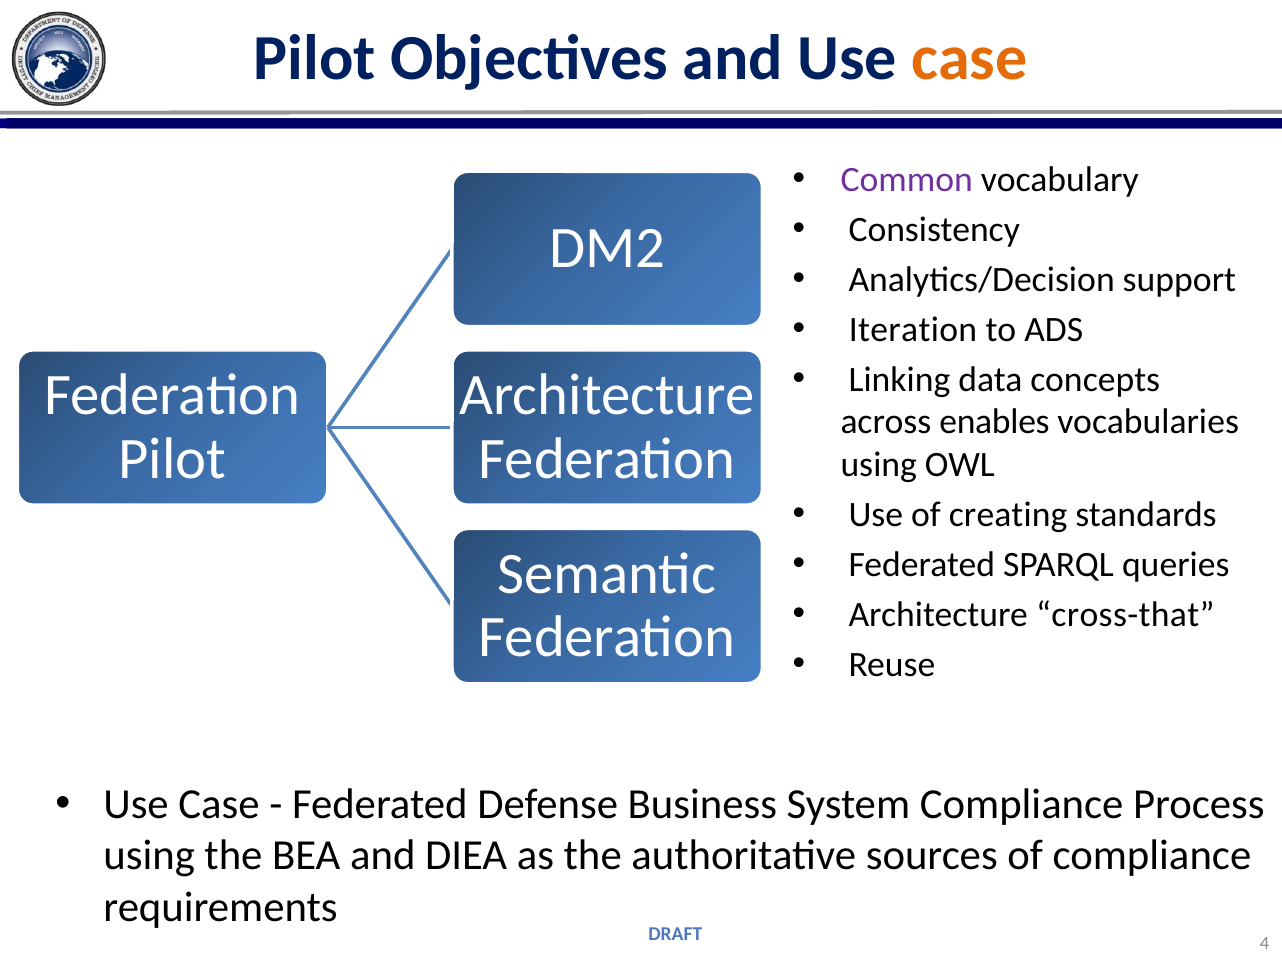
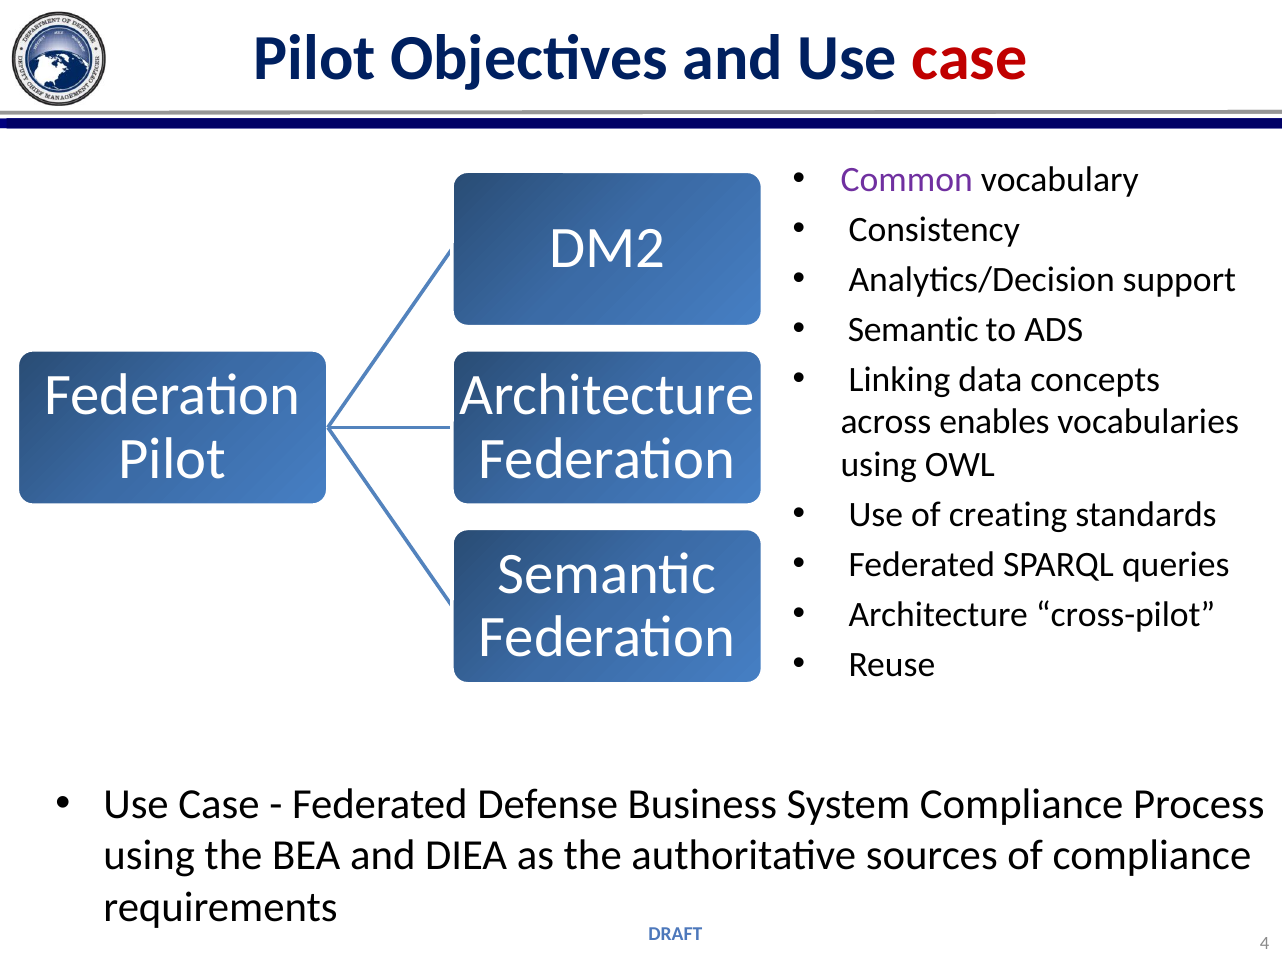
case colour: orange -> red (969, 58)
Iteration: Iteration -> Semantic (913, 329)
cross-that: cross-that -> cross-pilot (1126, 614)
